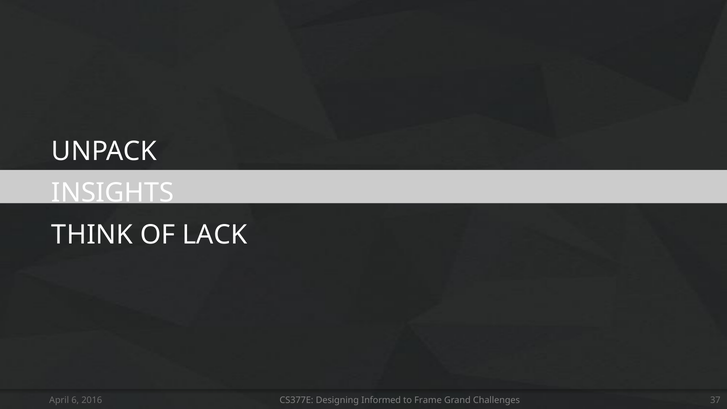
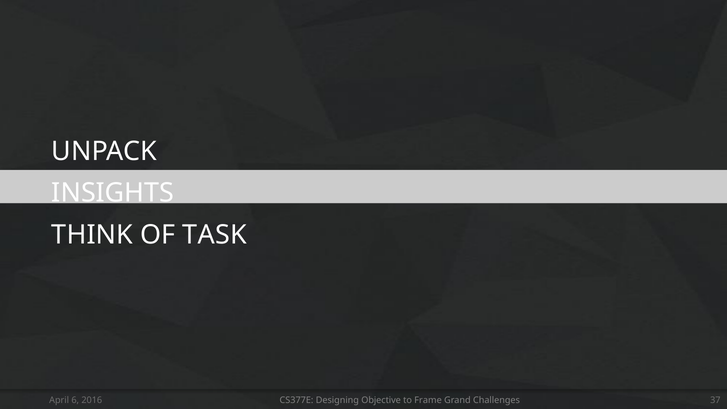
LACK: LACK -> TASK (215, 235)
Informed: Informed -> Objective (381, 400)
